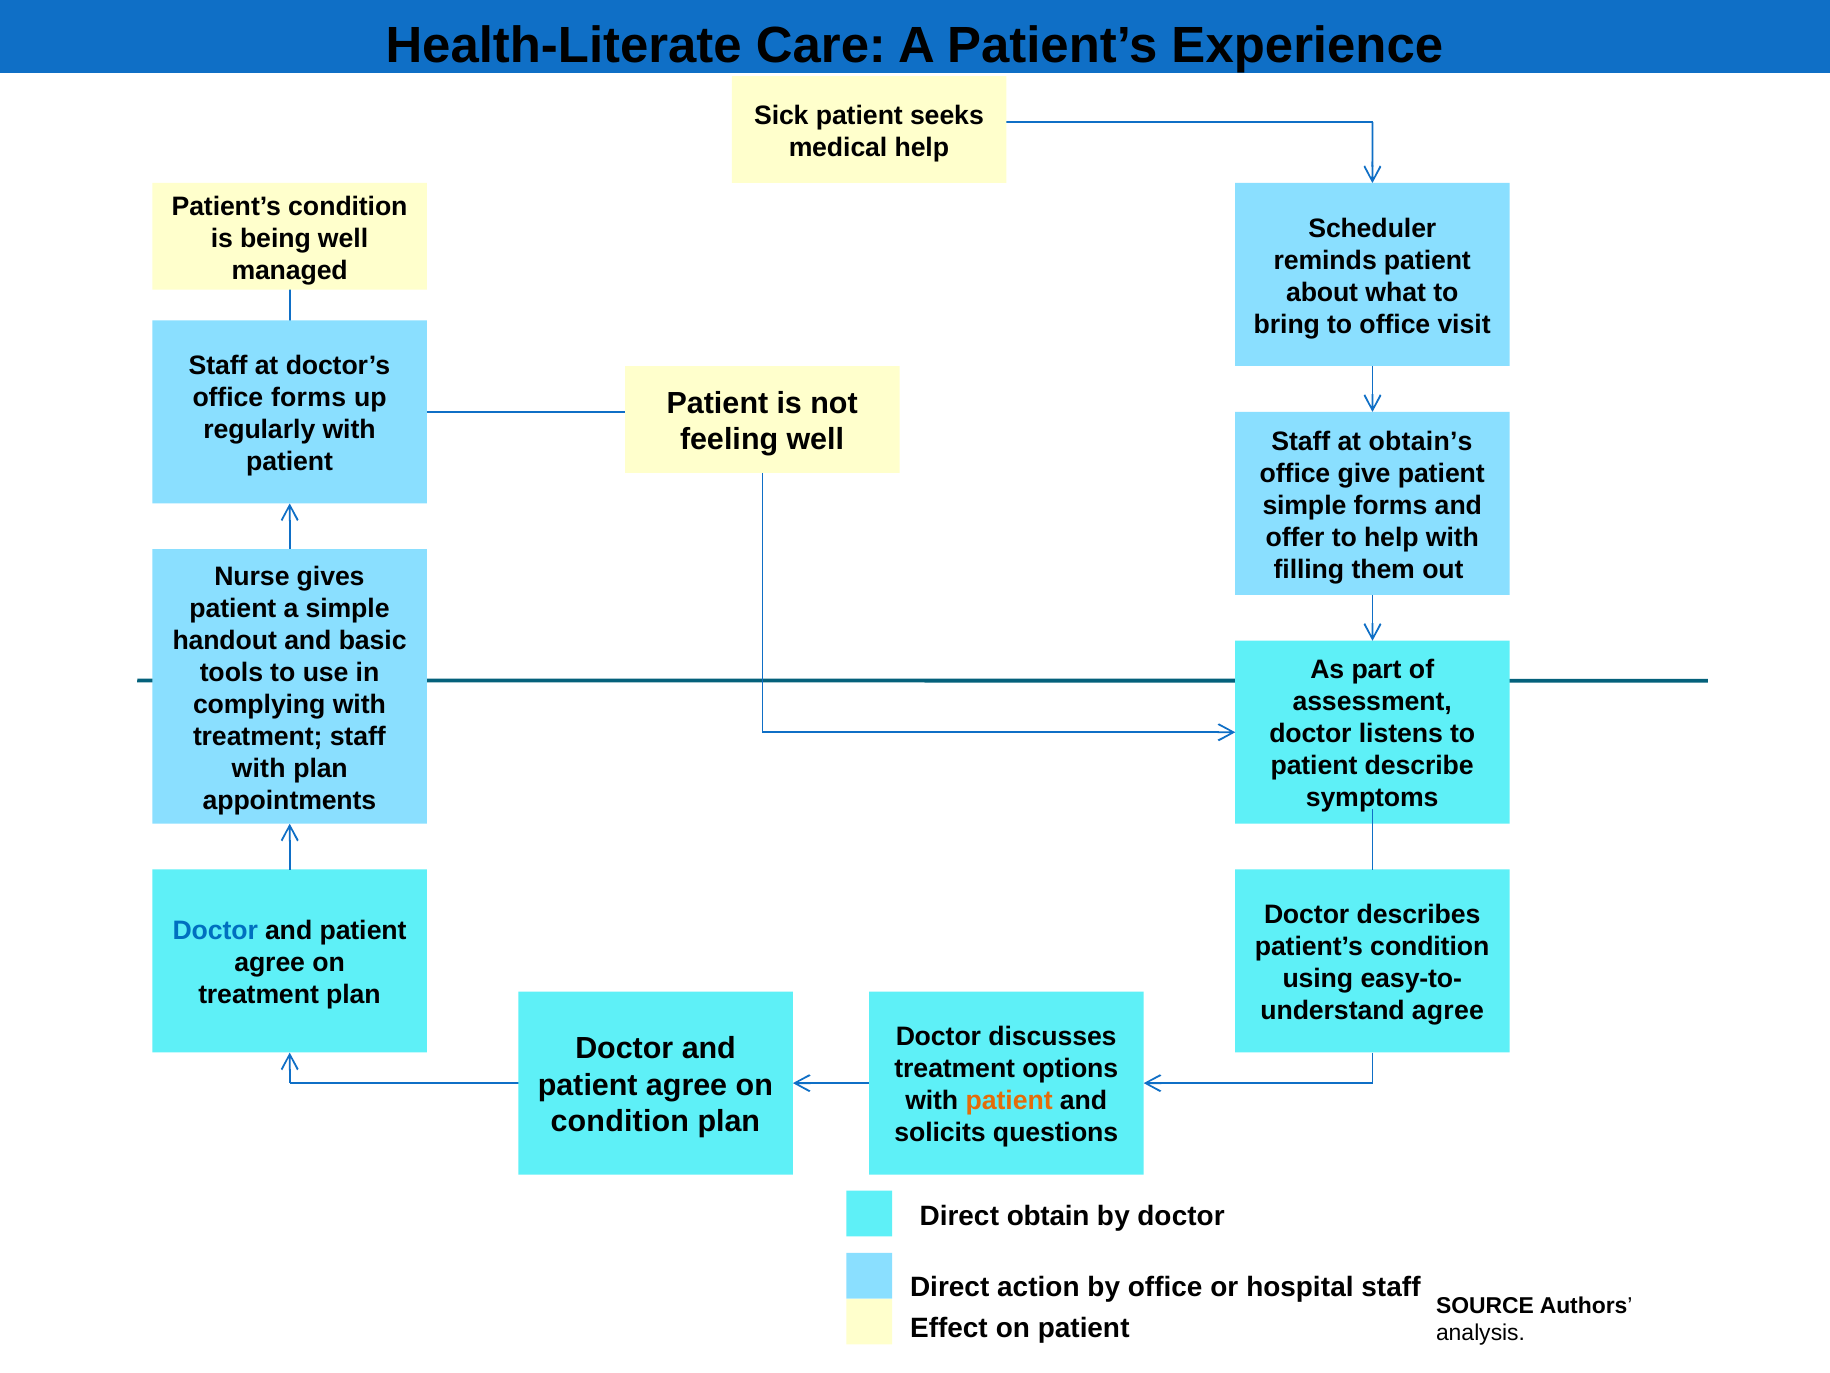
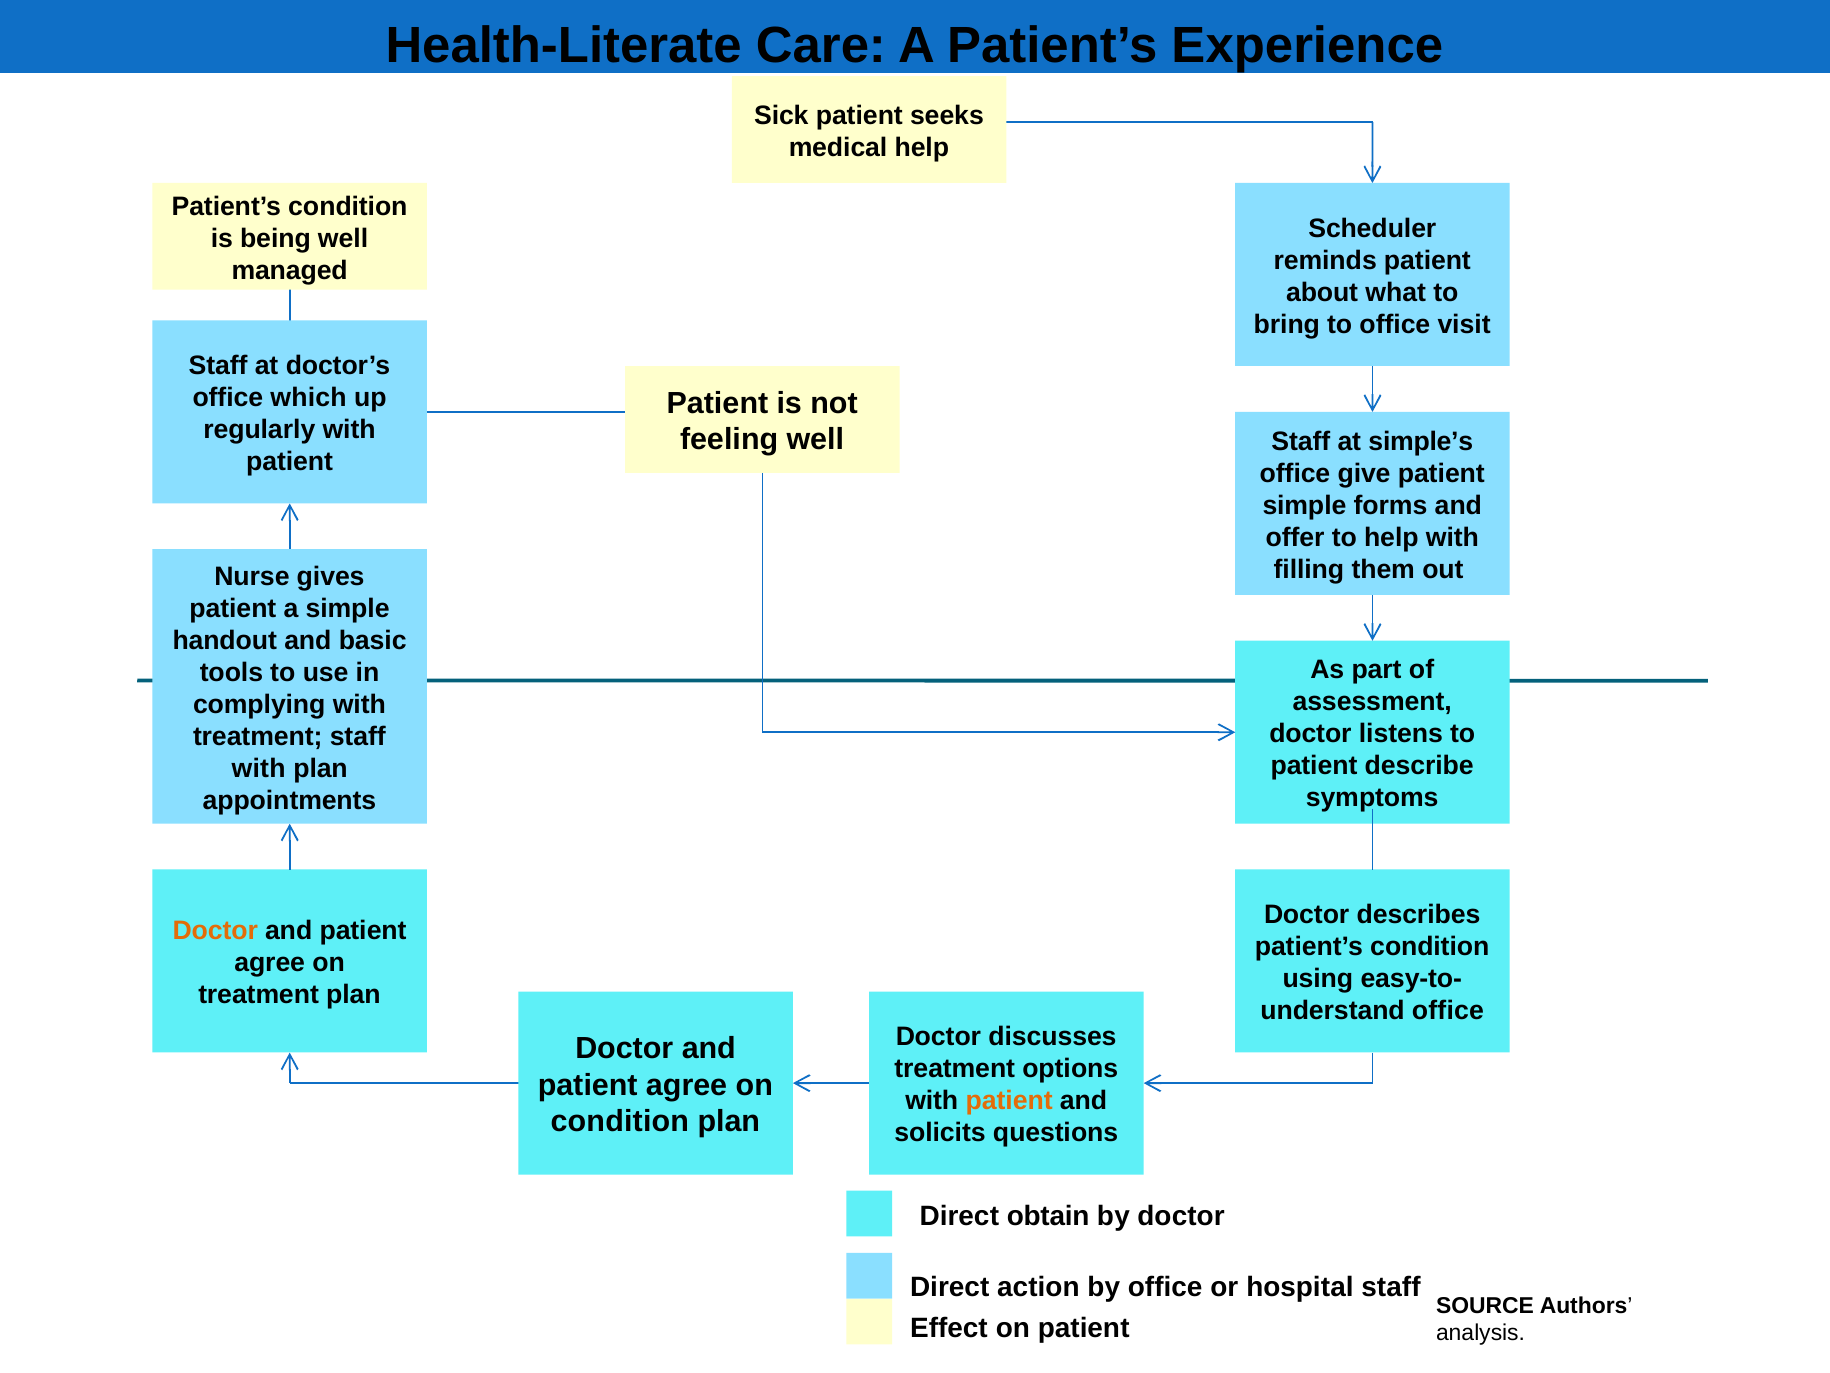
office forms: forms -> which (309, 398)
obtain’s: obtain’s -> simple’s (1421, 441)
Doctor colour: blue -> orange (215, 931)
agree: agree -> office (1448, 1011)
